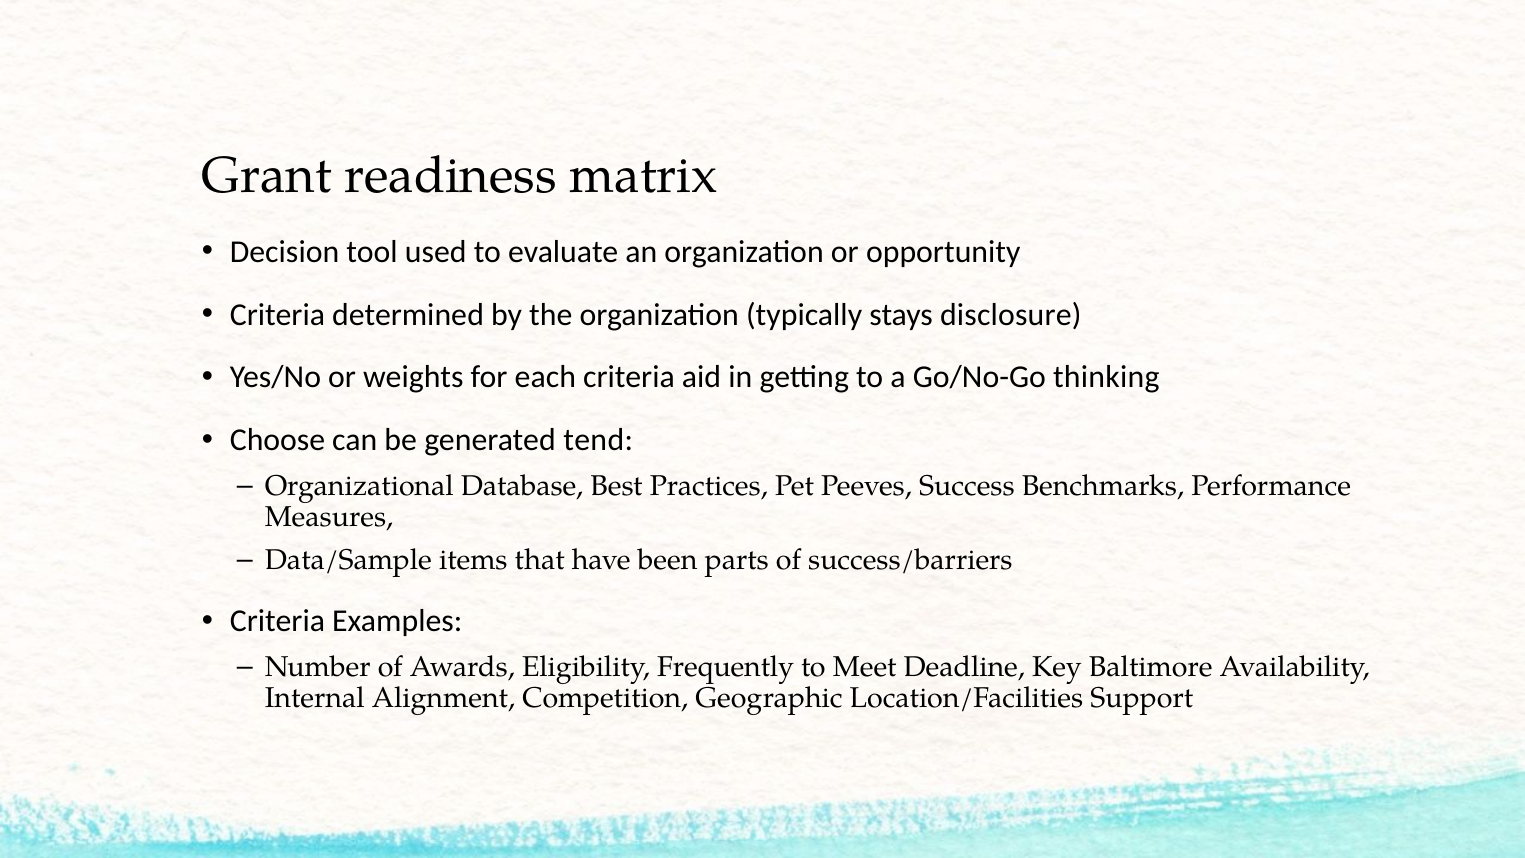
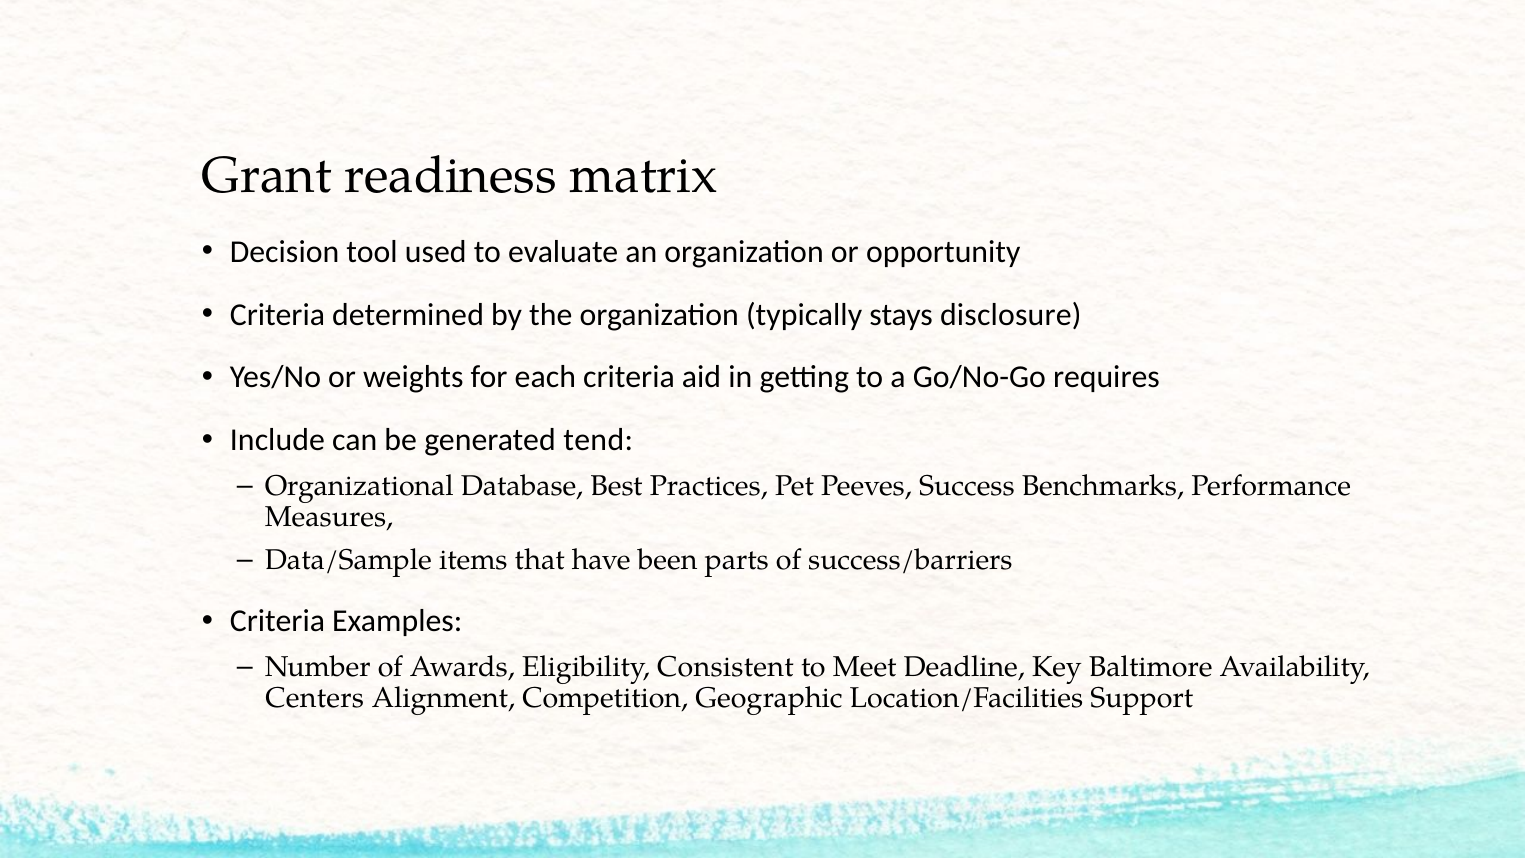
thinking: thinking -> requires (1106, 377)
Choose: Choose -> Include (277, 440)
Frequently: Frequently -> Consistent (725, 667)
Internal: Internal -> Centers (315, 698)
